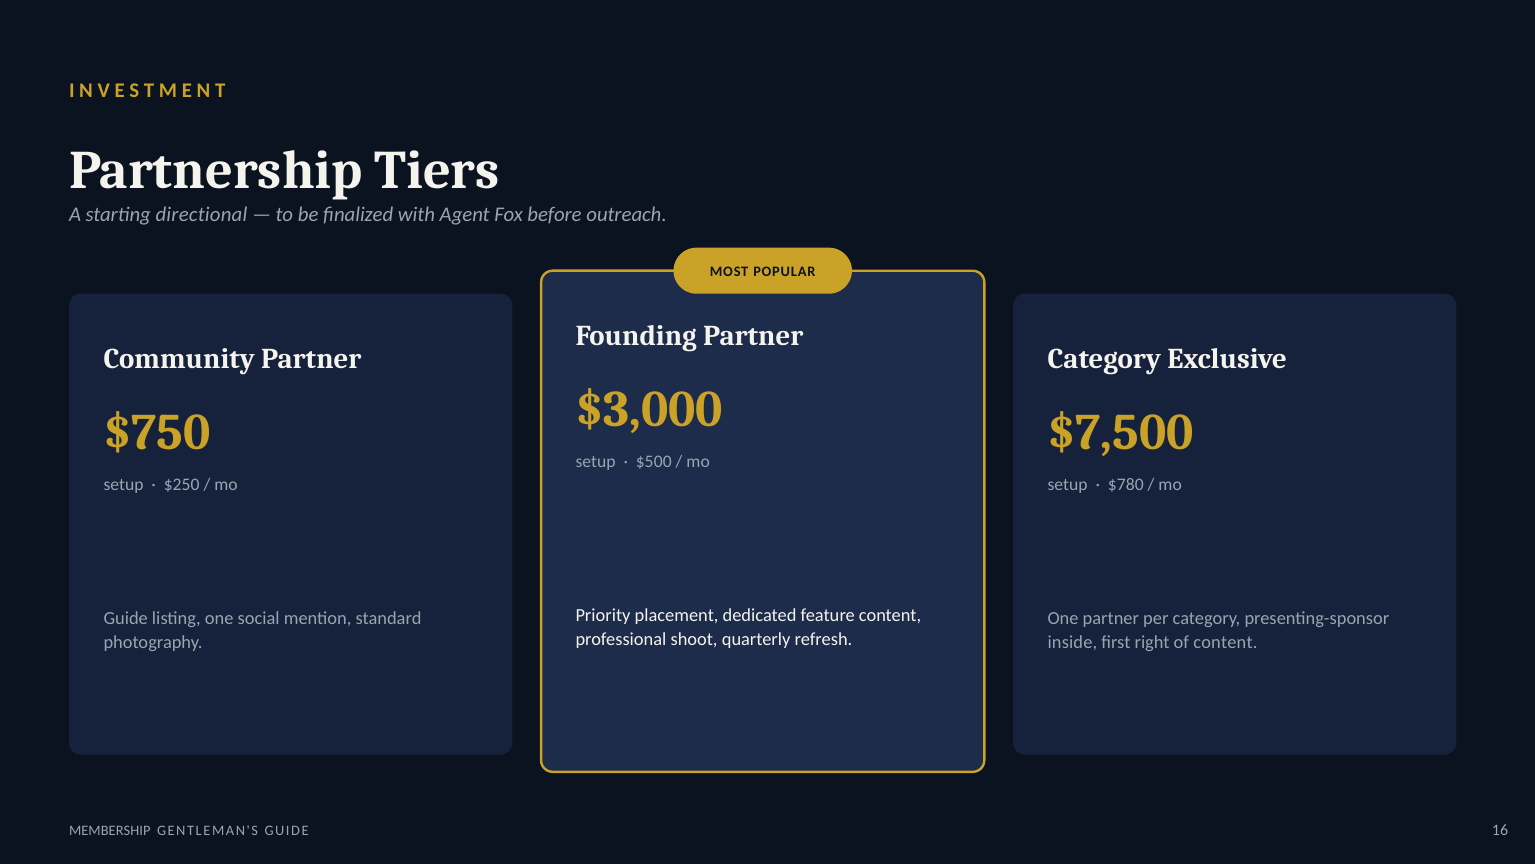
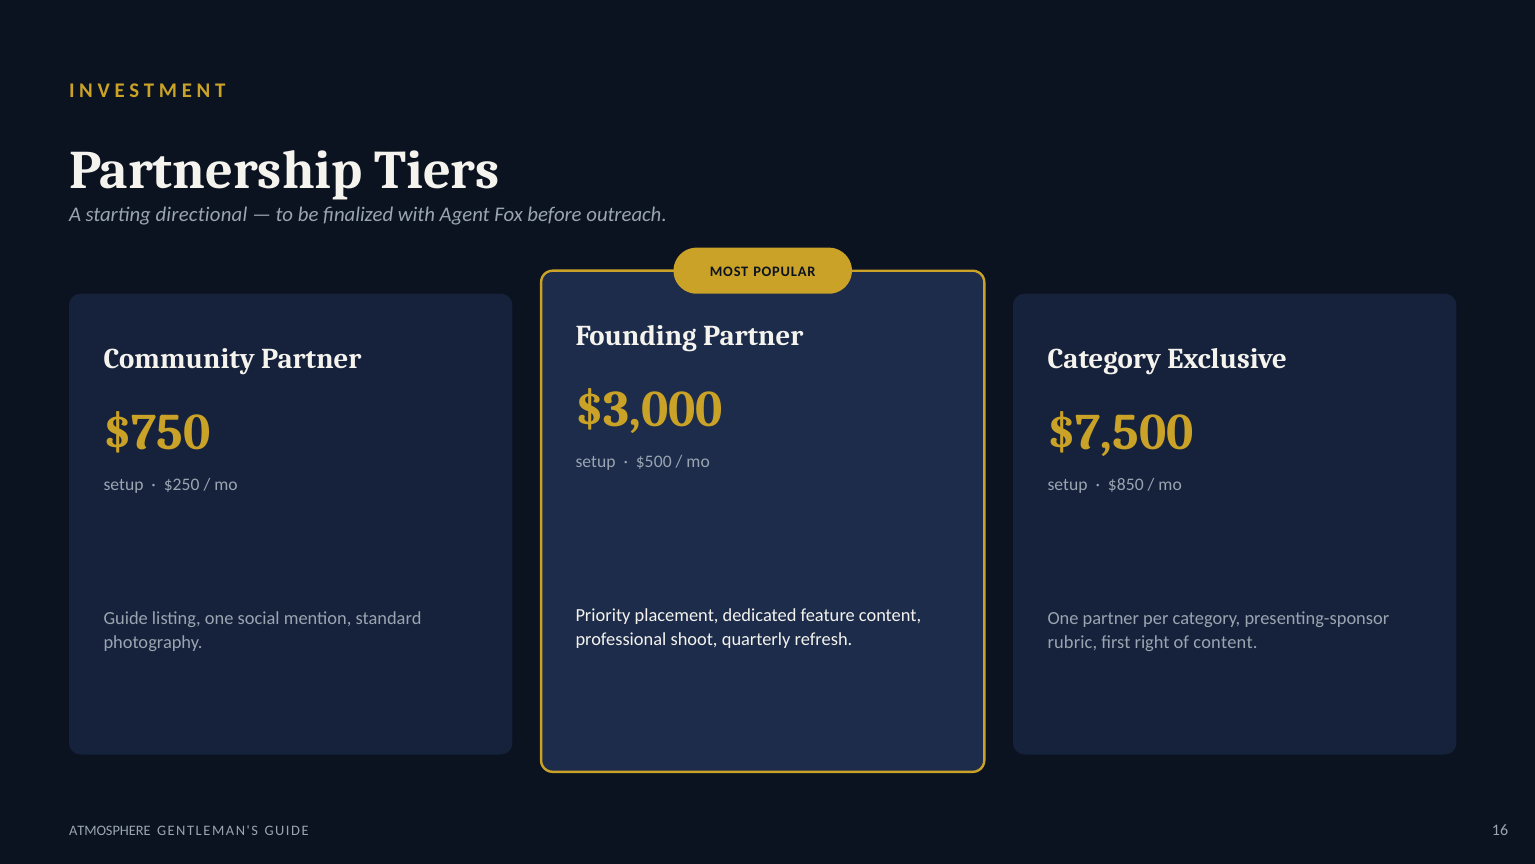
$780: $780 -> $850 (1126, 485)
inside: inside -> rubric (1072, 642)
MEMBERSHIP: MEMBERSHIP -> ATMOSPHERE (110, 830)
